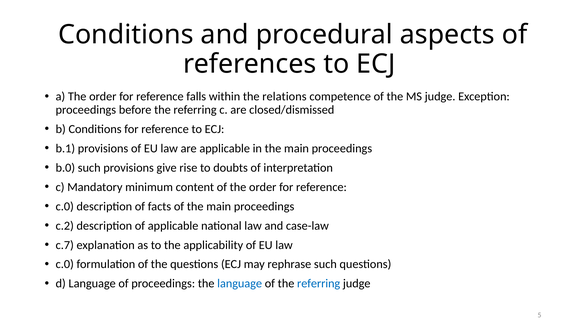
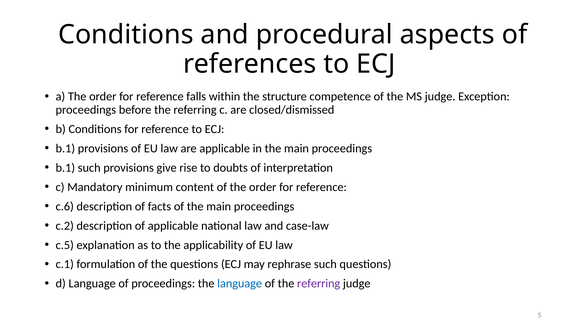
relations: relations -> structure (285, 96)
b.0: b.0 -> b.1 (65, 168)
c.0: c.0 -> c.6 (65, 206)
c.7: c.7 -> c.5 (65, 245)
c.0: c.0 -> c.1 (65, 264)
referring colour: blue -> purple (319, 283)
